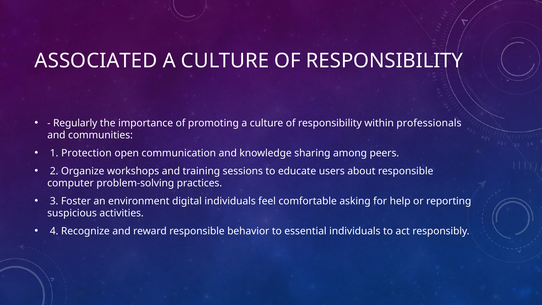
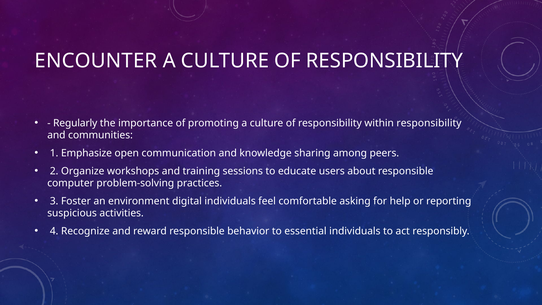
ASSOCIATED: ASSOCIATED -> ENCOUNTER (96, 61)
within professionals: professionals -> responsibility (429, 123)
Protection: Protection -> Emphasize (87, 153)
